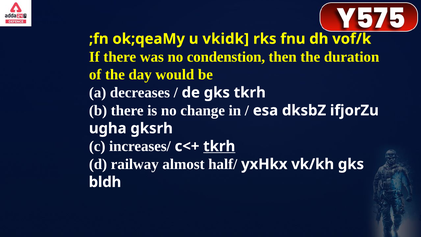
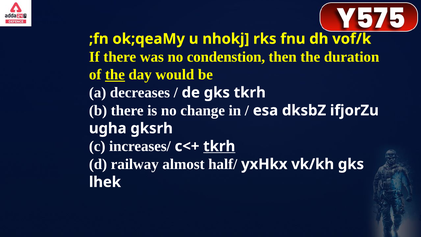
vkidk: vkidk -> nhokj (226, 39)
the underline: none -> present (115, 75)
bldh: bldh -> lhek (105, 182)
